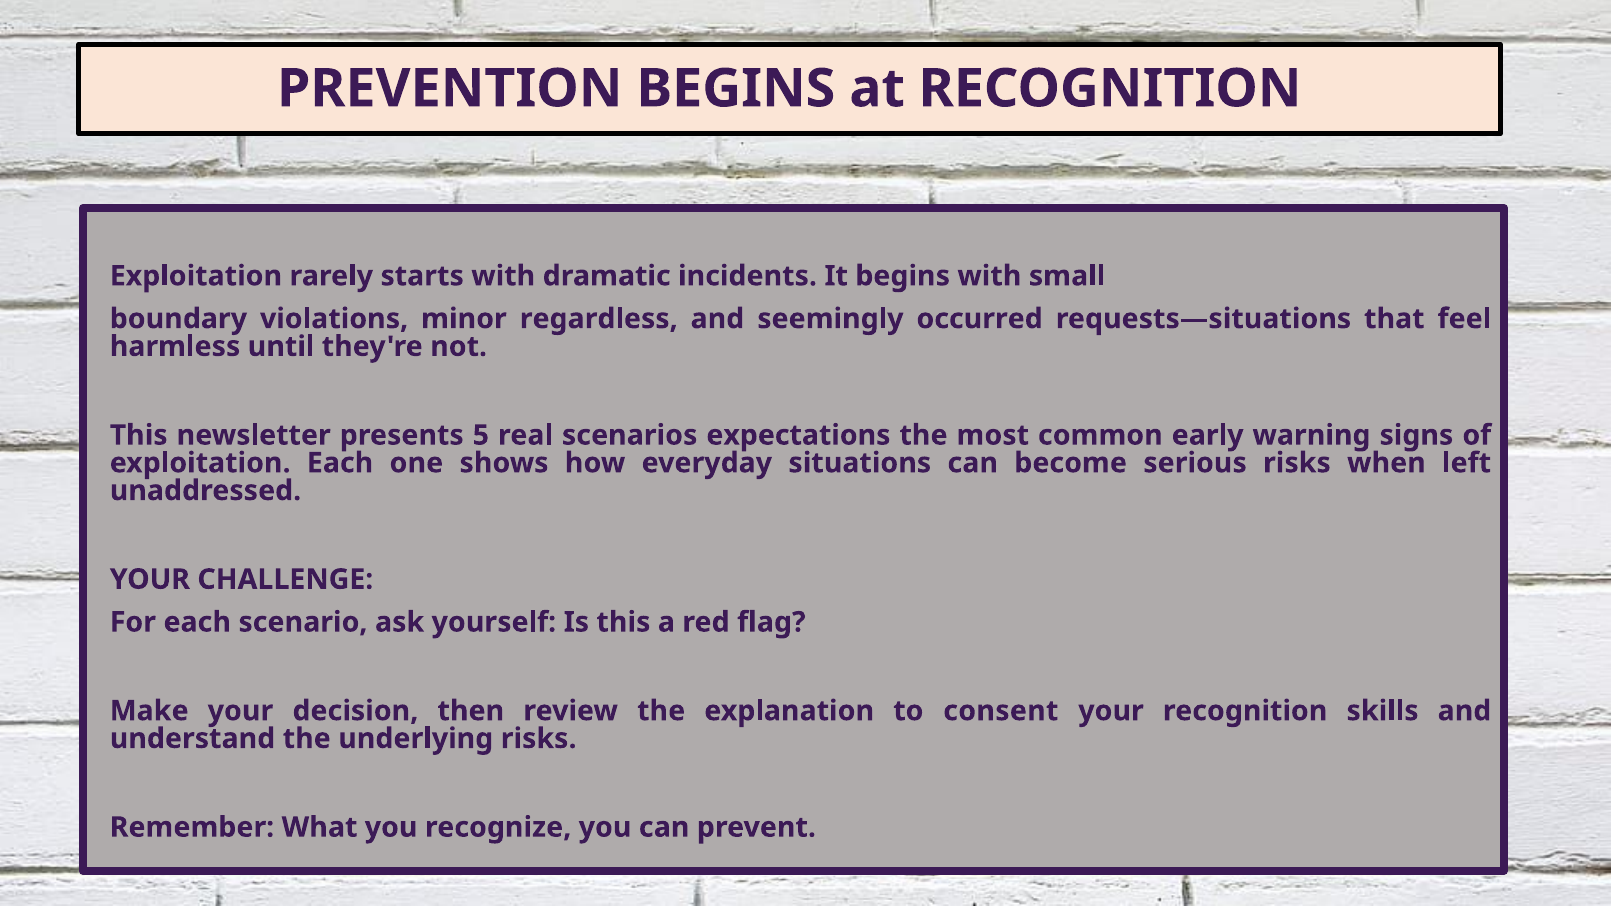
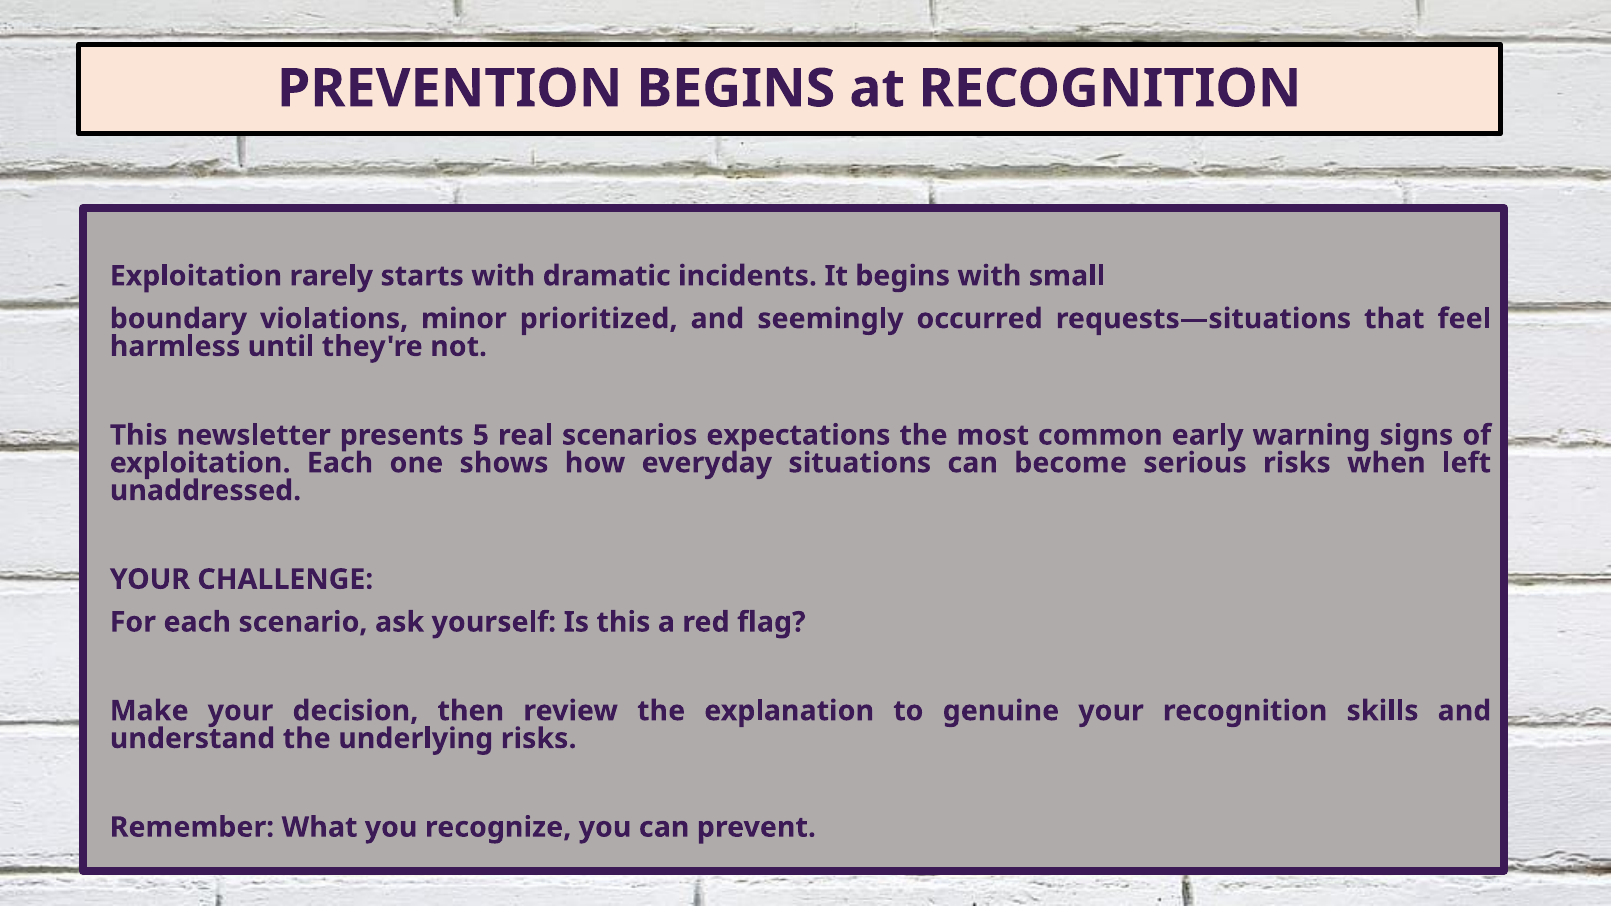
regardless: regardless -> prioritized (599, 319)
consent: consent -> genuine (1001, 711)
